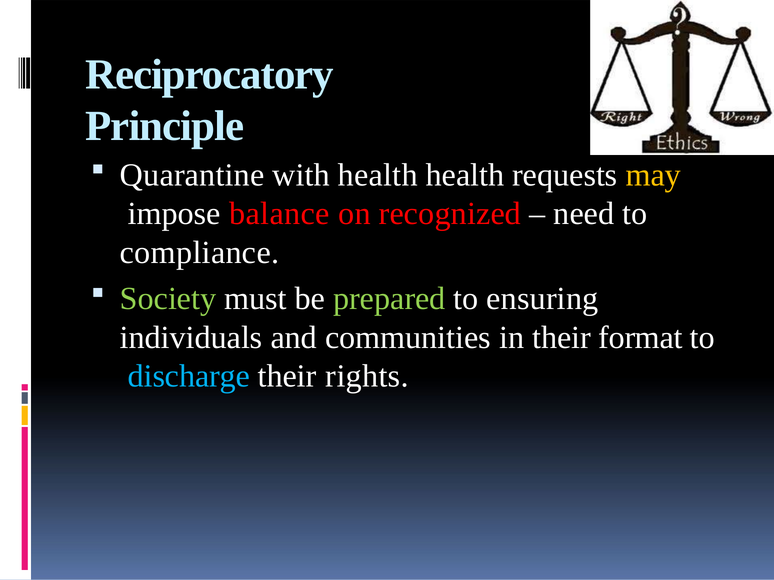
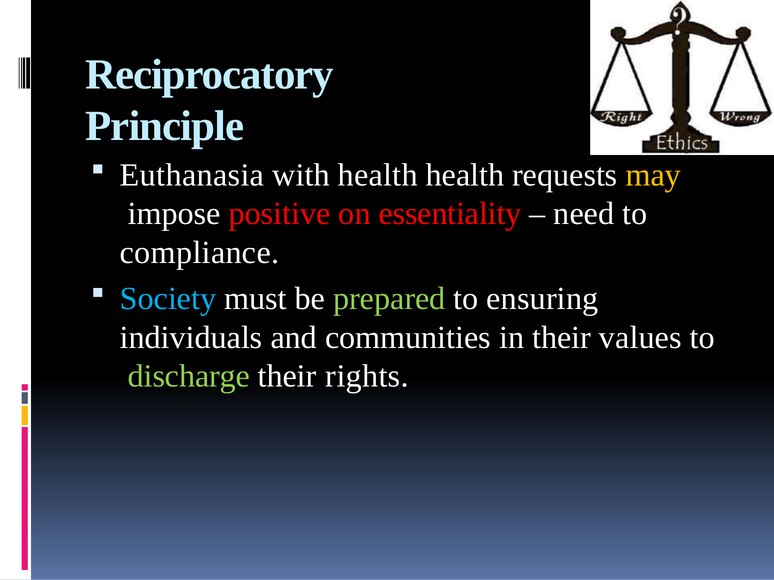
Quarantine: Quarantine -> Euthanasia (192, 175)
balance: balance -> positive (280, 214)
recognized: recognized -> essentiality (450, 214)
Society colour: light green -> light blue (168, 299)
format: format -> values (640, 338)
discharge colour: light blue -> light green (189, 376)
